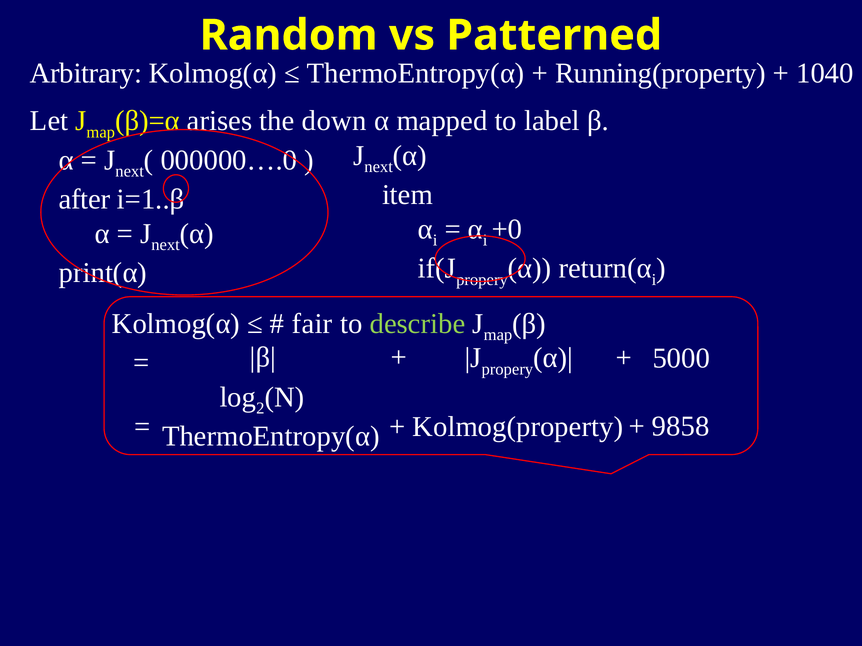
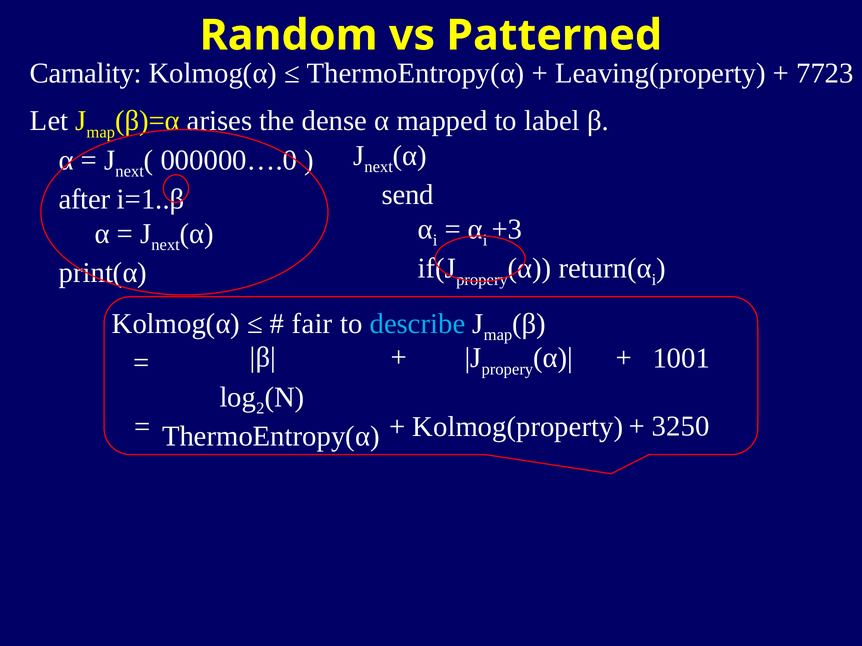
Arbitrary: Arbitrary -> Carnality (86, 74)
Running(property: Running(property -> Leaving(property (660, 74)
1040: 1040 -> 7723 (825, 74)
down: down -> dense (334, 121)
item: item -> send (408, 195)
+0: +0 -> +3 (507, 229)
describe colour: light green -> light blue (417, 324)
5000: 5000 -> 1001 (681, 358)
9858: 9858 -> 3250 (681, 427)
